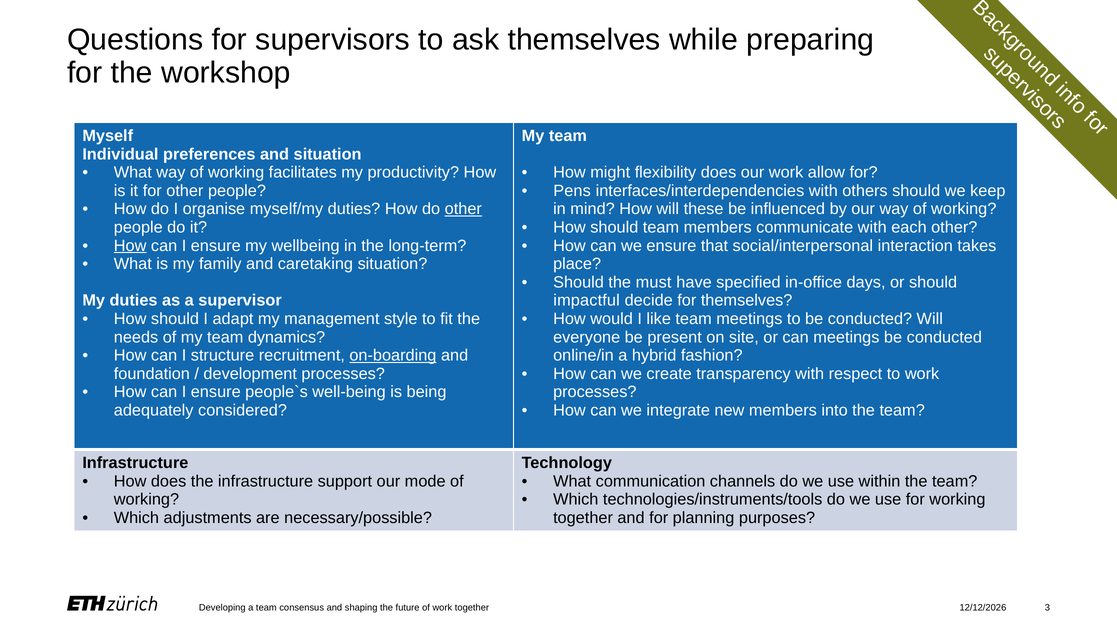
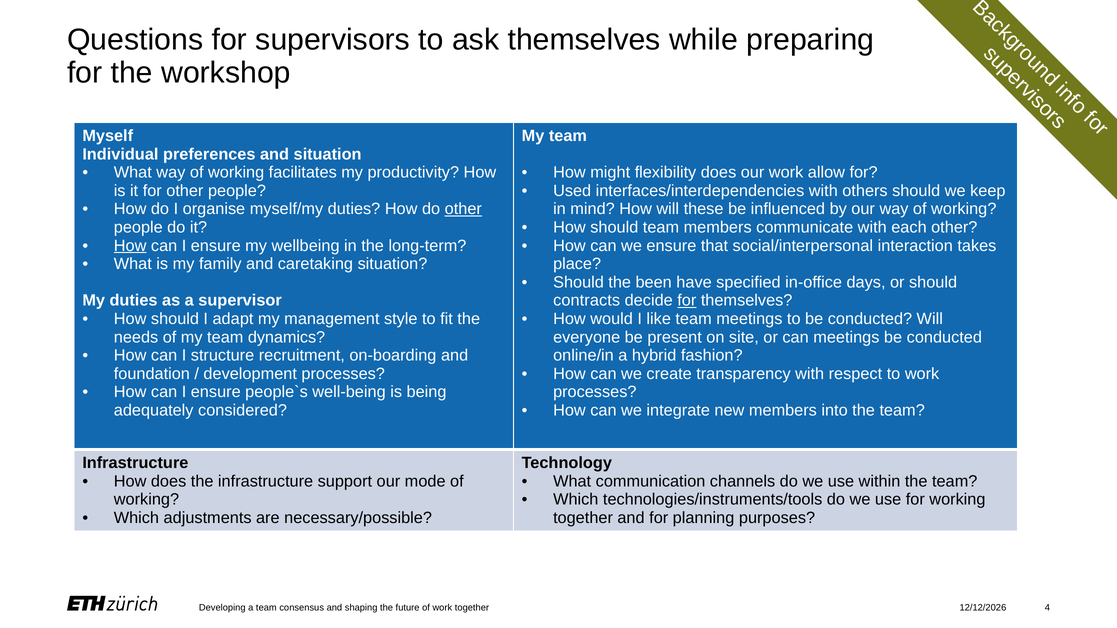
Pens: Pens -> Used (572, 191)
must: must -> been (654, 282)
impactful: impactful -> contracts (587, 301)
for underline: none -> present (687, 301)
on-boarding underline: present -> none (393, 356)
3: 3 -> 4 (1047, 608)
